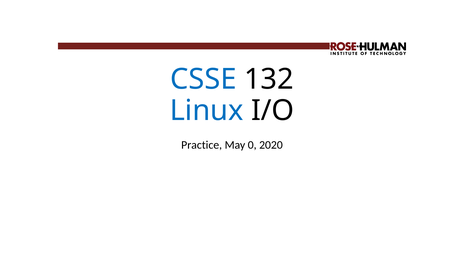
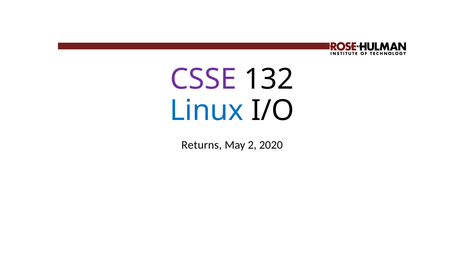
CSSE colour: blue -> purple (203, 79)
Practice: Practice -> Returns (202, 145)
0: 0 -> 2 (252, 145)
